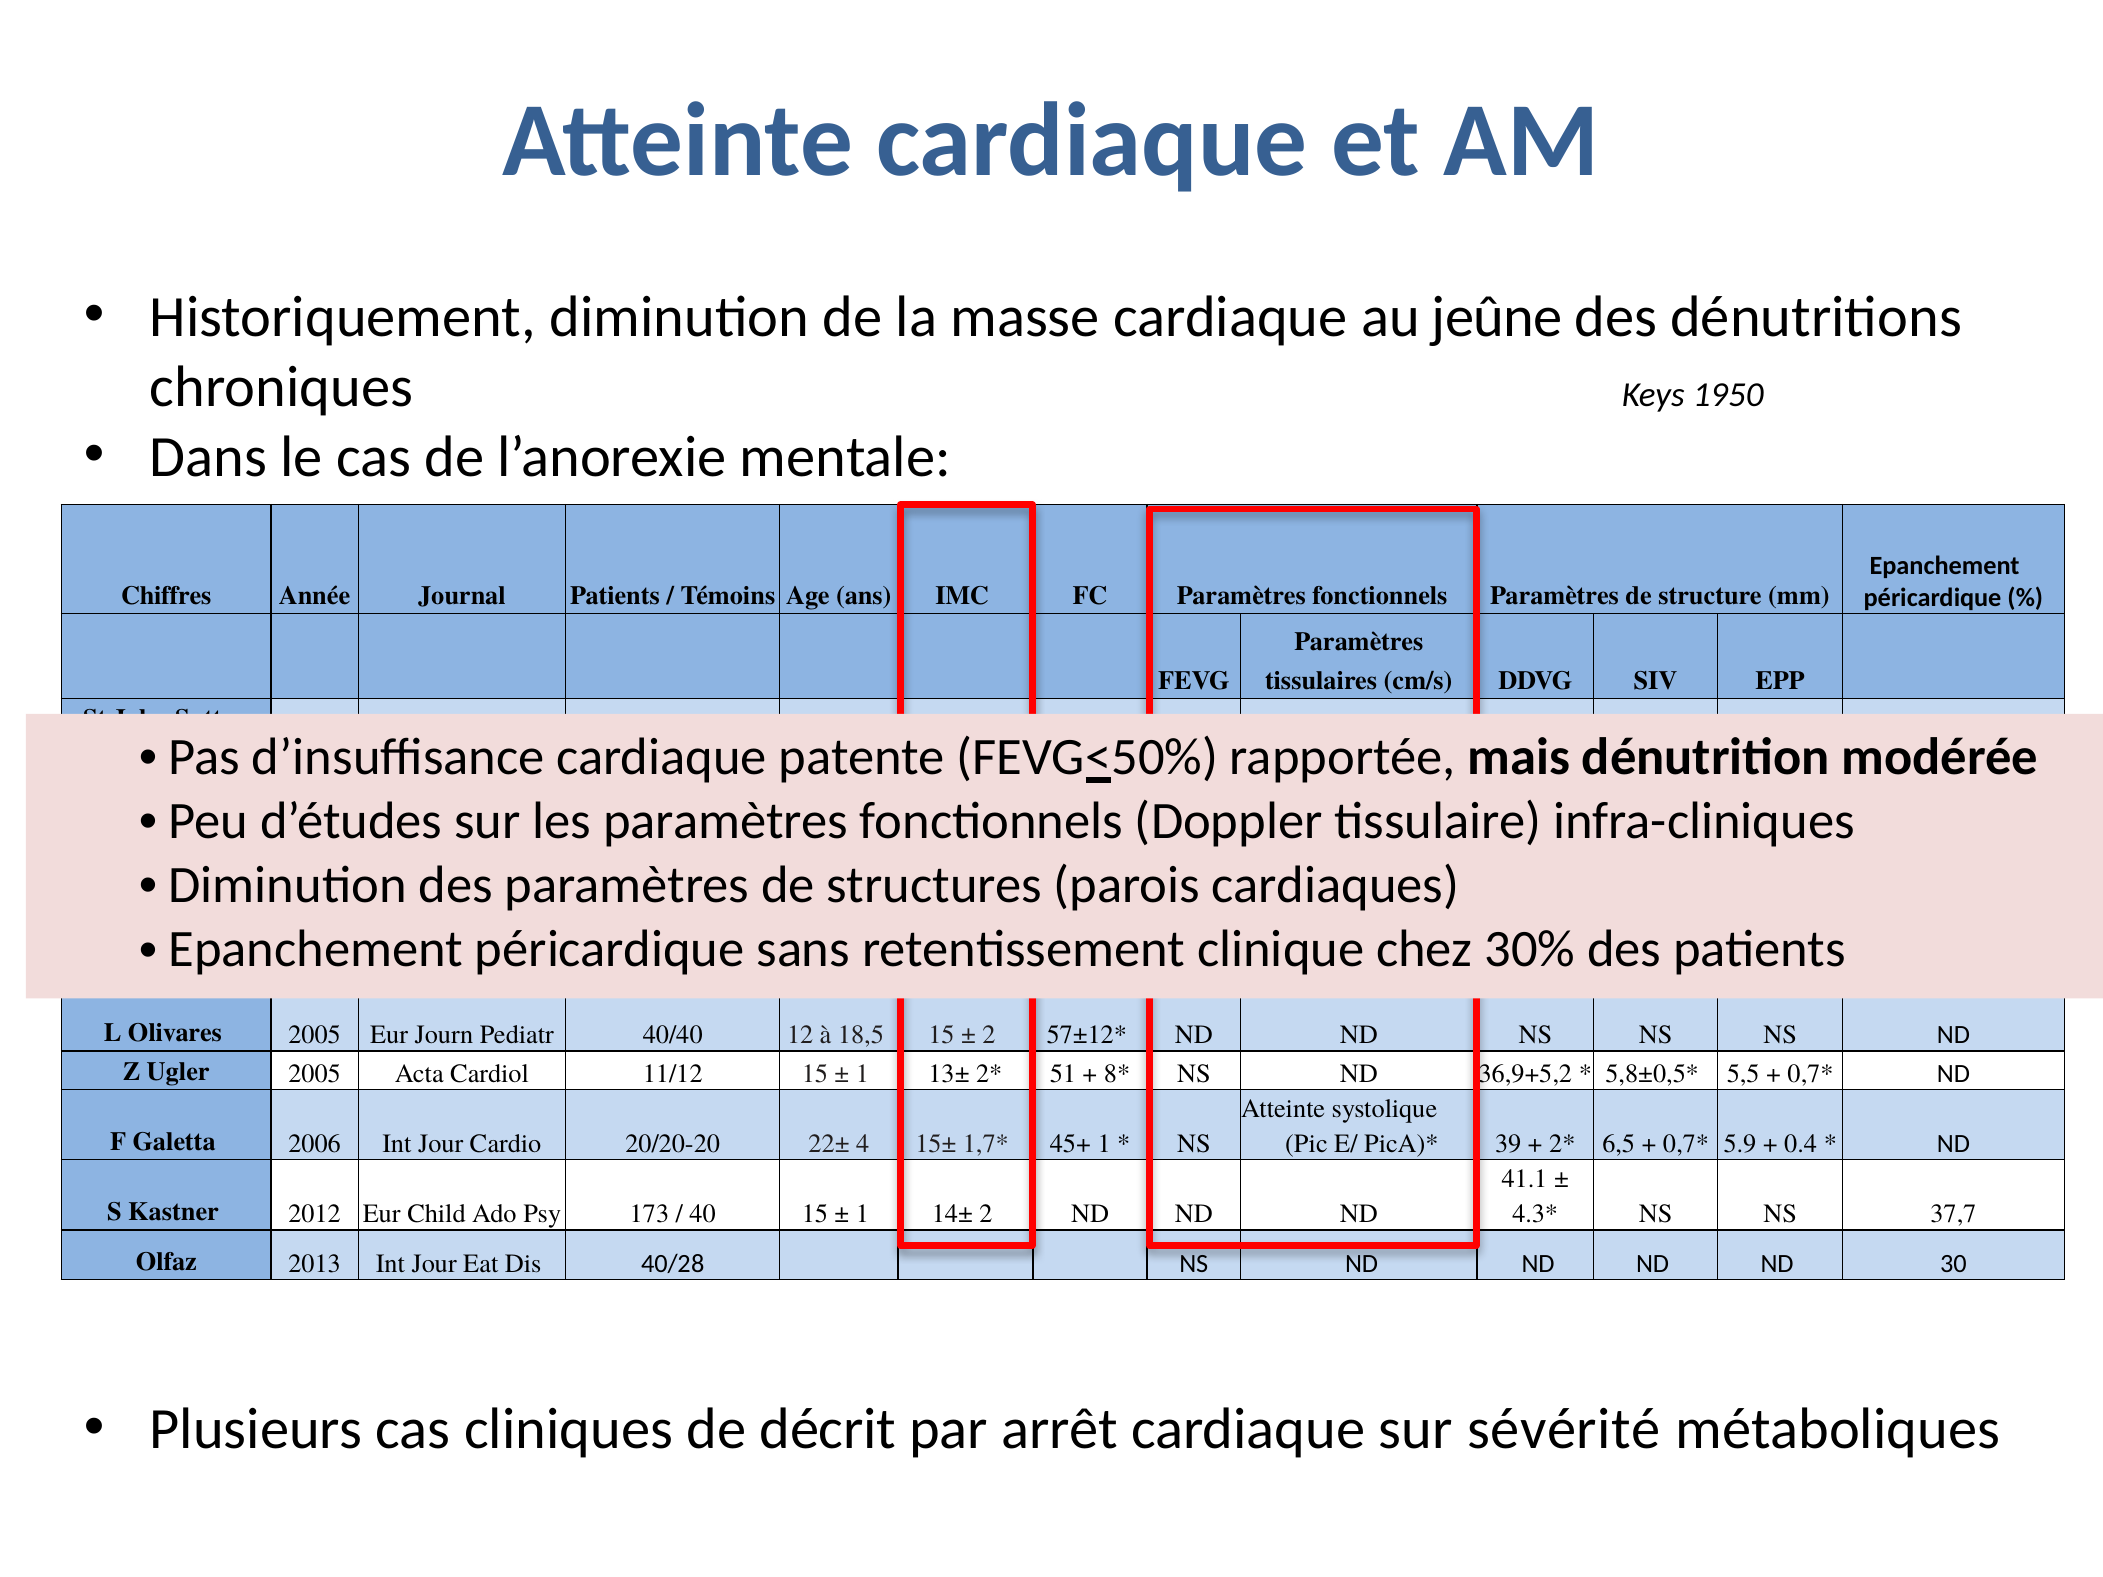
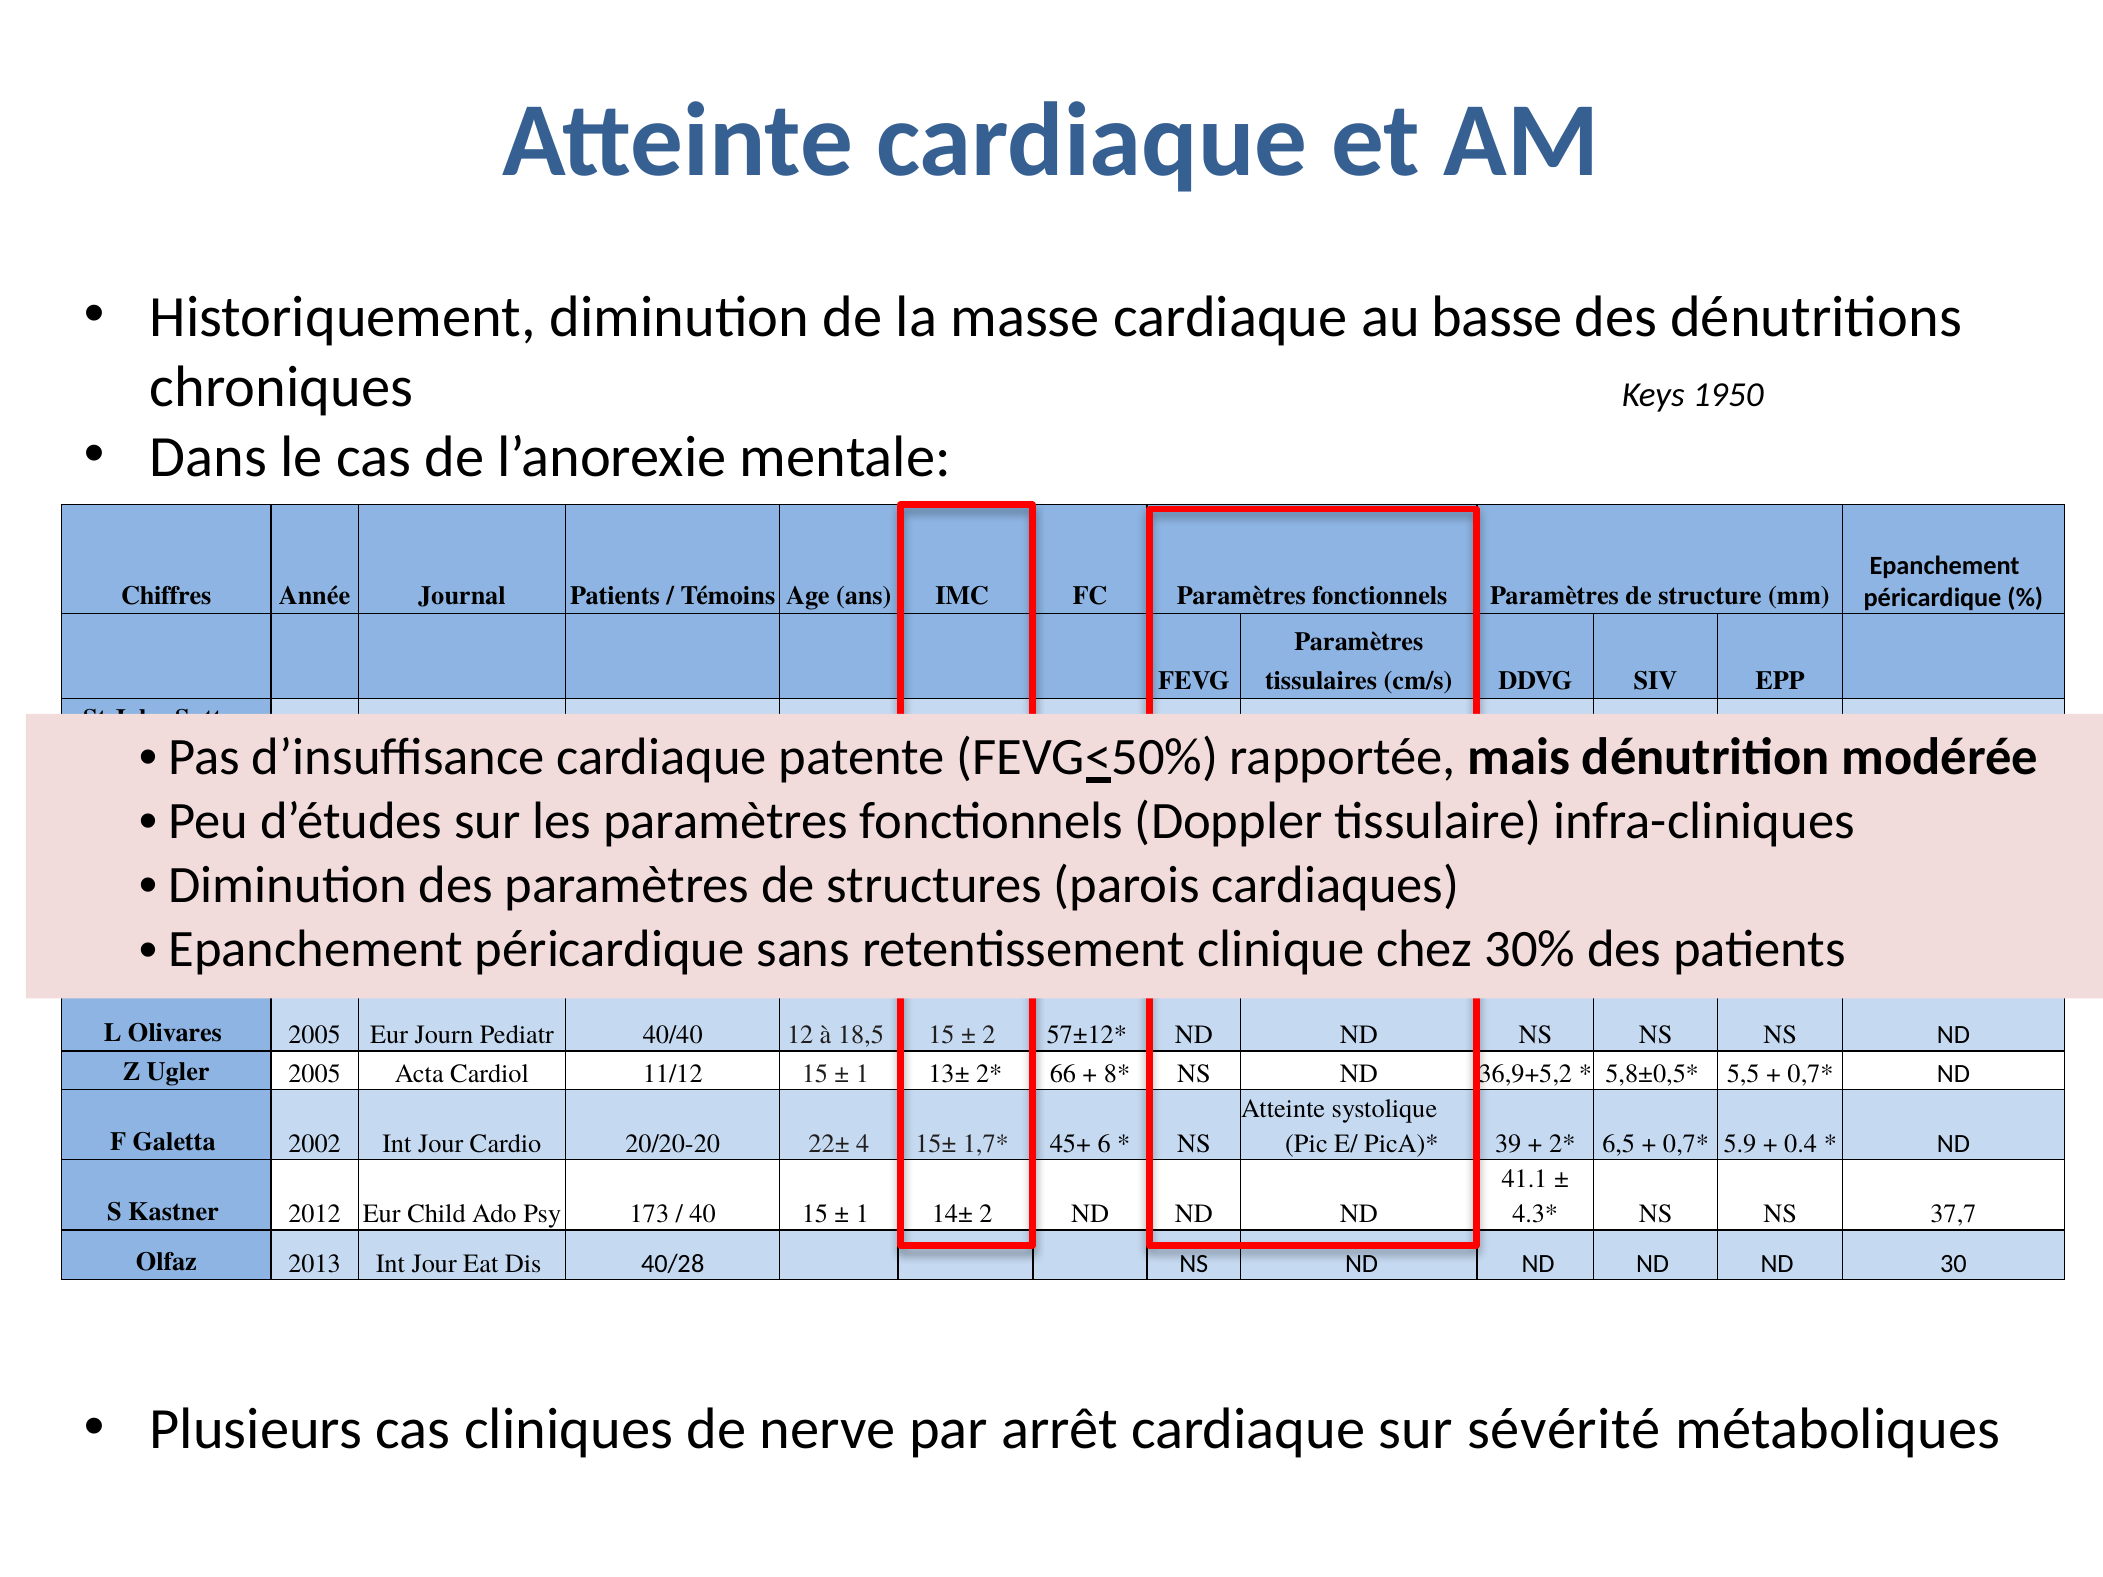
jeûne: jeûne -> basse (1497, 317)
51: 51 -> 66 (1063, 1074)
2006: 2006 -> 2002 (315, 1144)
45+ 1: 1 -> 6 (1104, 1144)
décrit: décrit -> nerve (828, 1430)
